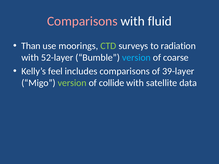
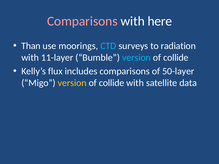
fluid: fluid -> here (160, 21)
CTD colour: light green -> light blue (108, 46)
52-layer: 52-layer -> 11-layer (57, 58)
coarse: coarse -> collide (176, 58)
feel: feel -> flux (55, 71)
39-layer: 39-layer -> 50-layer (178, 71)
version colour: light green -> yellow (72, 83)
